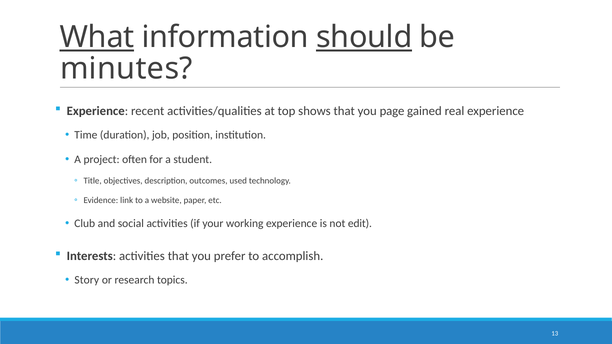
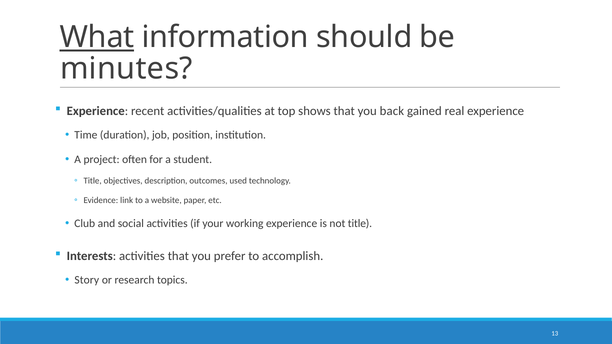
should underline: present -> none (364, 37)
page: page -> back (392, 111)
not edit: edit -> title (360, 224)
